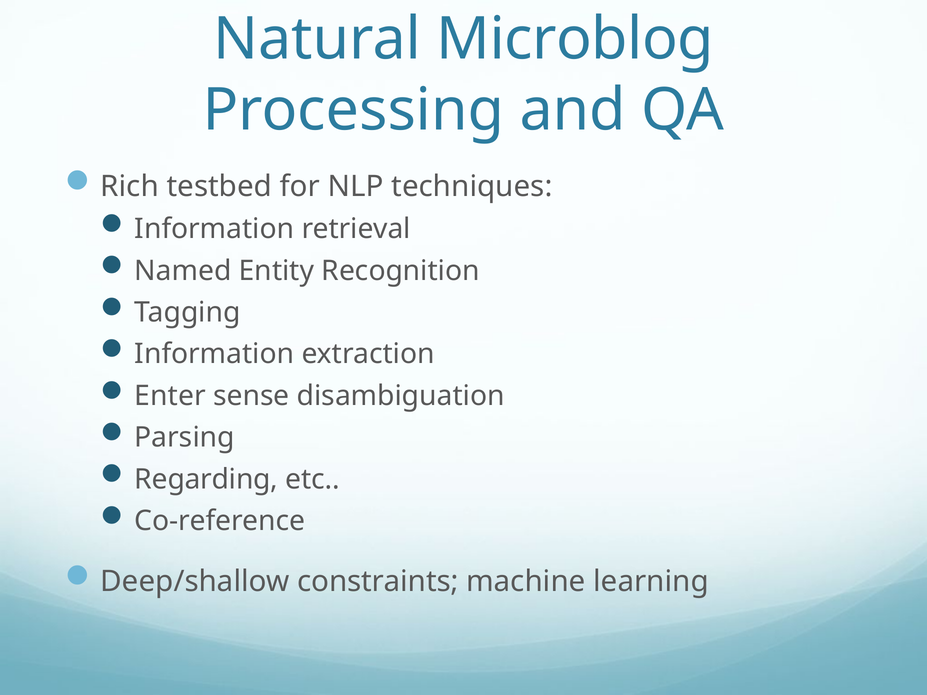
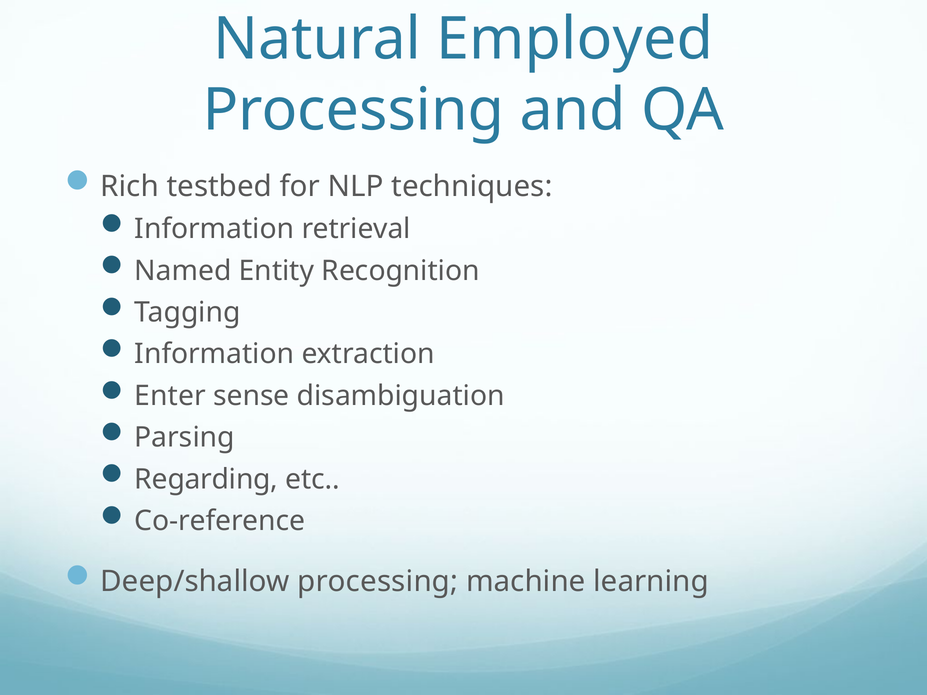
Microblog: Microblog -> Employed (575, 39)
Deep/shallow constraints: constraints -> processing (378, 582)
